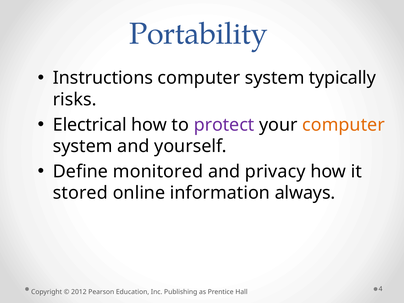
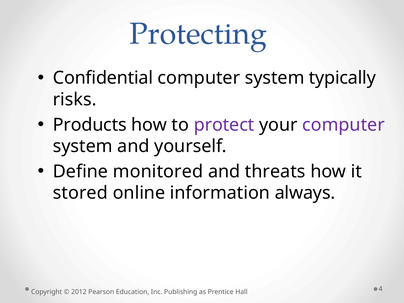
Portability: Portability -> Protecting (198, 34)
Instructions: Instructions -> Confidential (103, 78)
Electrical: Electrical -> Products (90, 125)
computer colour: orange -> purple (344, 125)
privacy: privacy -> threats (275, 172)
